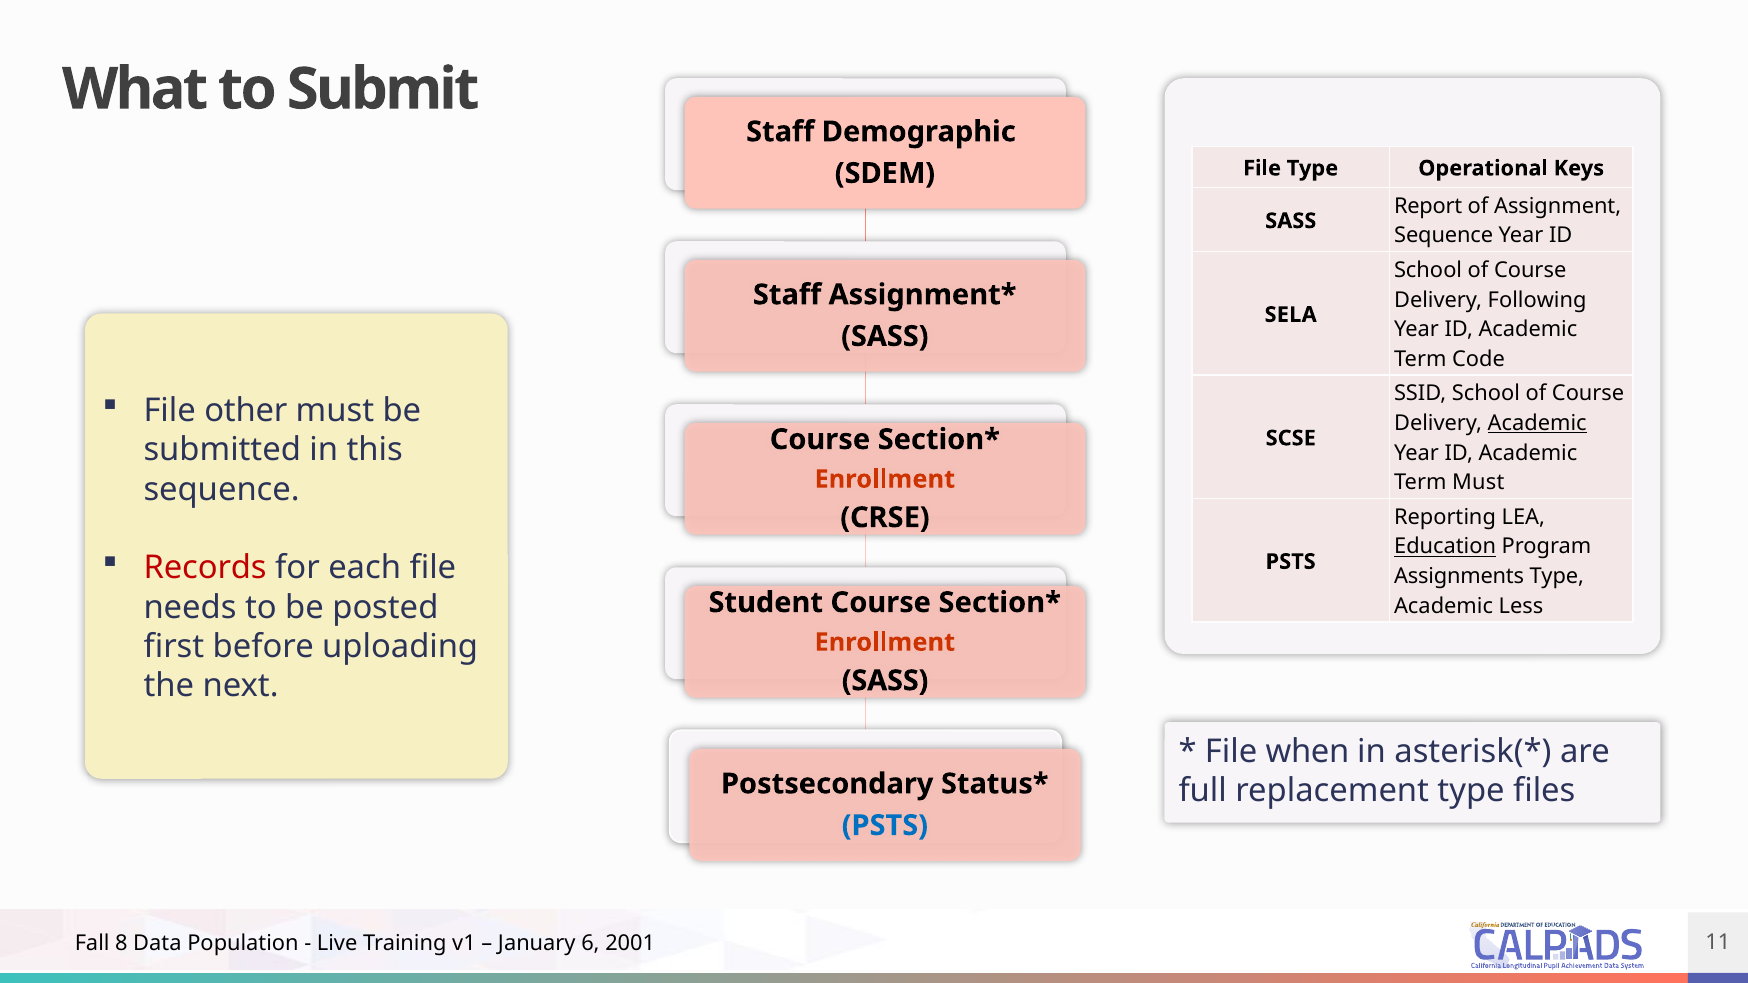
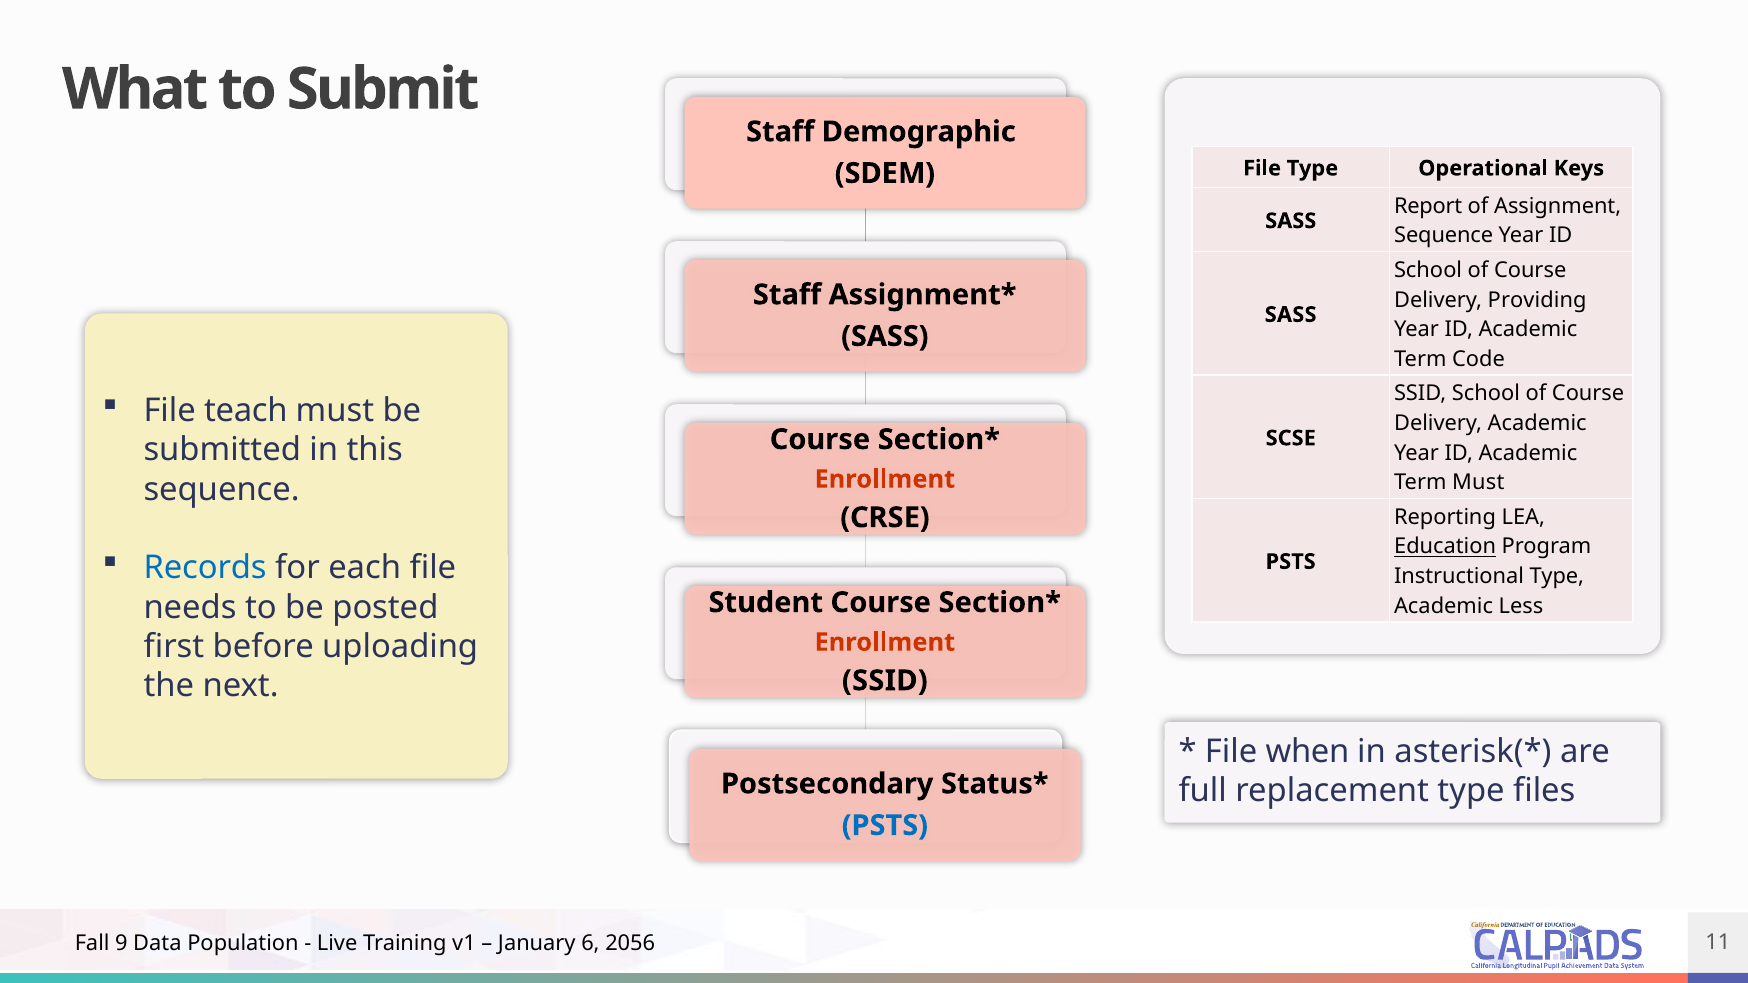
Following: Following -> Providing (1537, 300)
SELA: SELA -> SASS (1291, 315)
other: other -> teach (246, 411)
Academic underline: present -> none (1537, 423)
Records colour: red -> blue (205, 568)
Assignments: Assignments -> Instructional (1459, 577)
SASS: SASS -> SSID (885, 681)
8: 8 -> 9 (121, 944)
2001: 2001 -> 2056 (630, 944)
